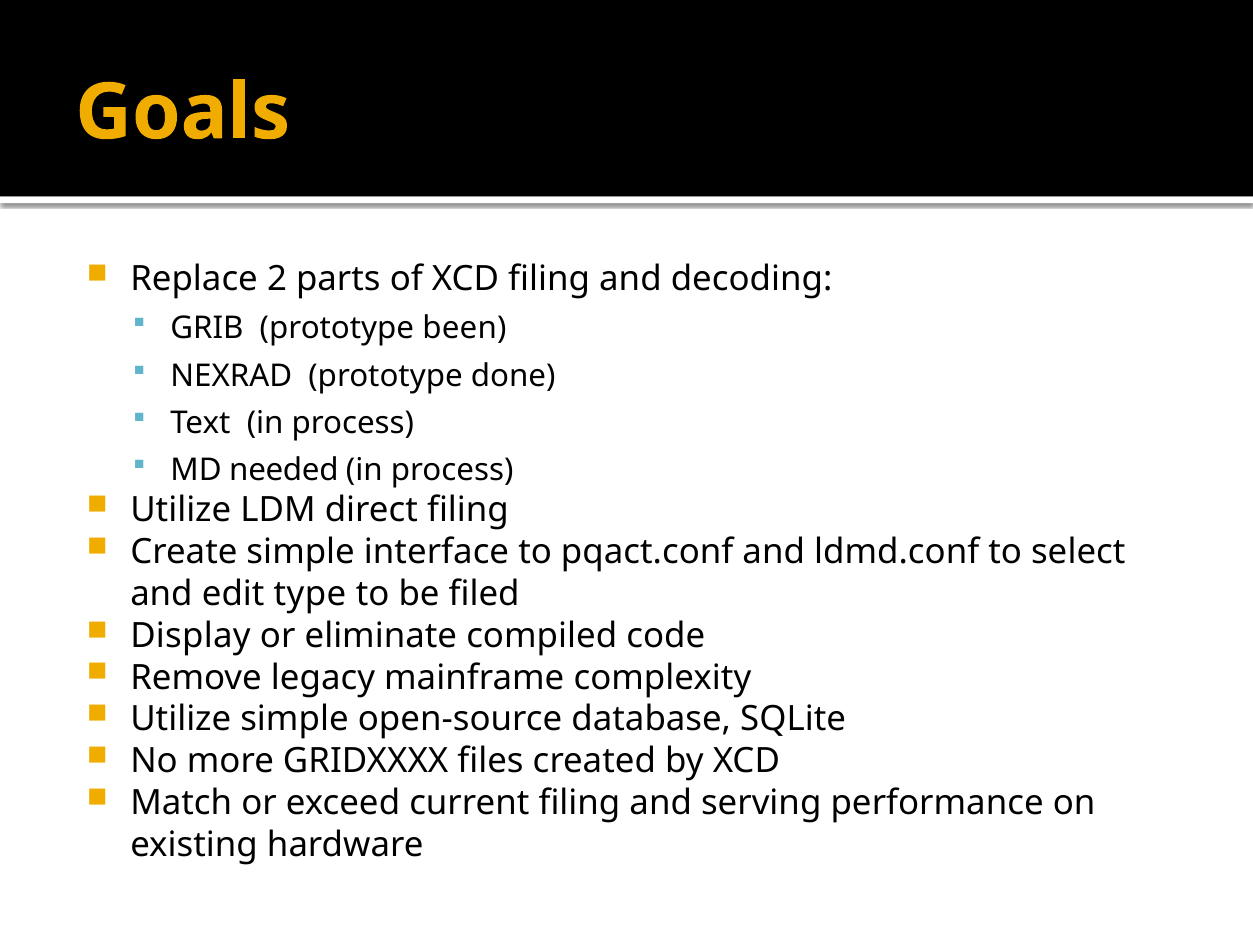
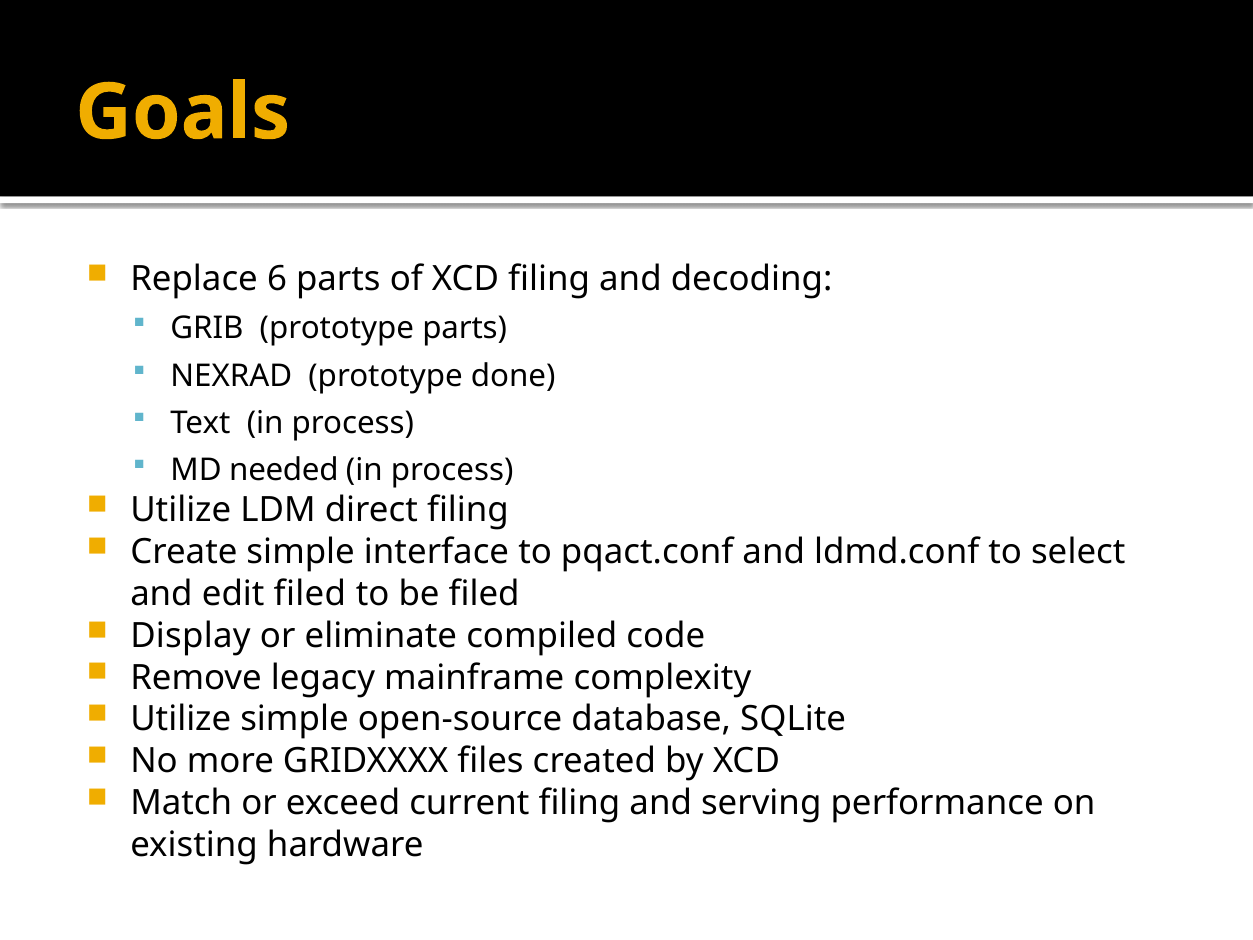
2: 2 -> 6 (277, 279)
prototype been: been -> parts (465, 328)
edit type: type -> filed (310, 594)
